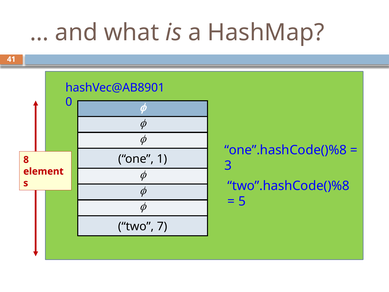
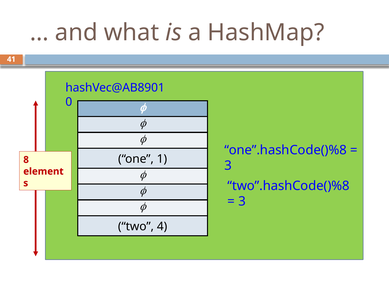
5: 5 -> 3 (242, 201)
7: 7 -> 4 (162, 226)
